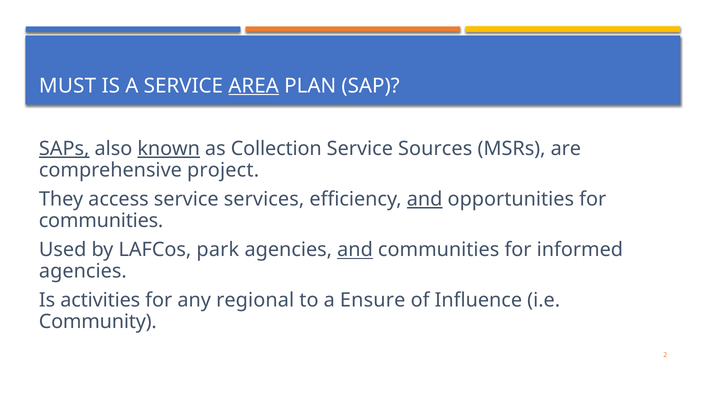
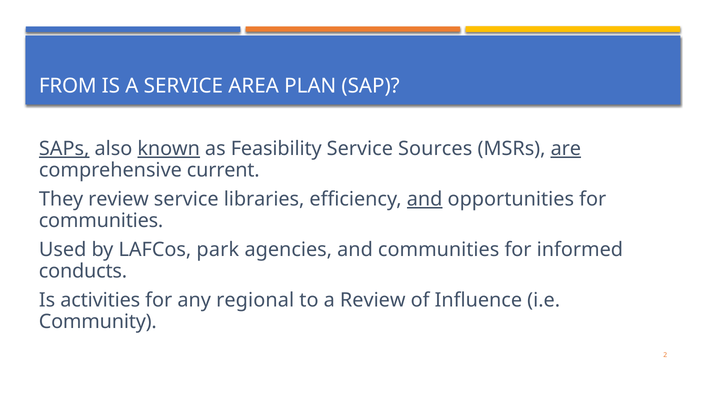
MUST: MUST -> FROM (68, 86)
AREA underline: present -> none (254, 86)
Collection: Collection -> Feasibility (276, 149)
are underline: none -> present (566, 149)
project: project -> current (223, 170)
They access: access -> review (119, 199)
services: services -> libraries (264, 199)
and underline: present -> none (355, 250)
agencies: agencies -> conducts (83, 271)
a Ensure: Ensure -> Review (373, 301)
